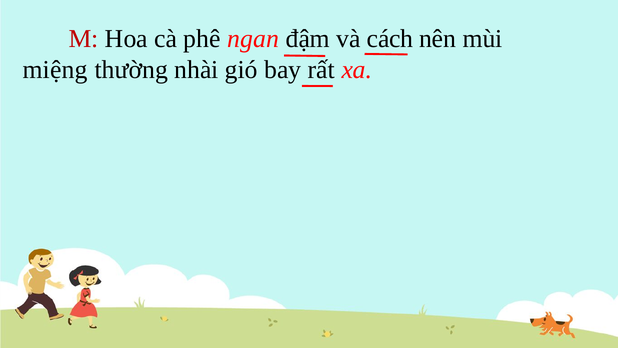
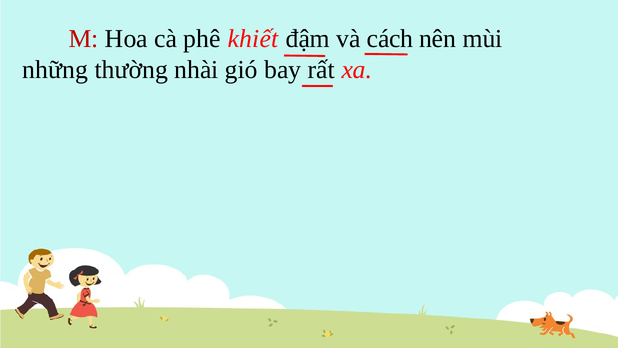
ngan: ngan -> khiết (253, 39)
miệng: miệng -> những (55, 70)
